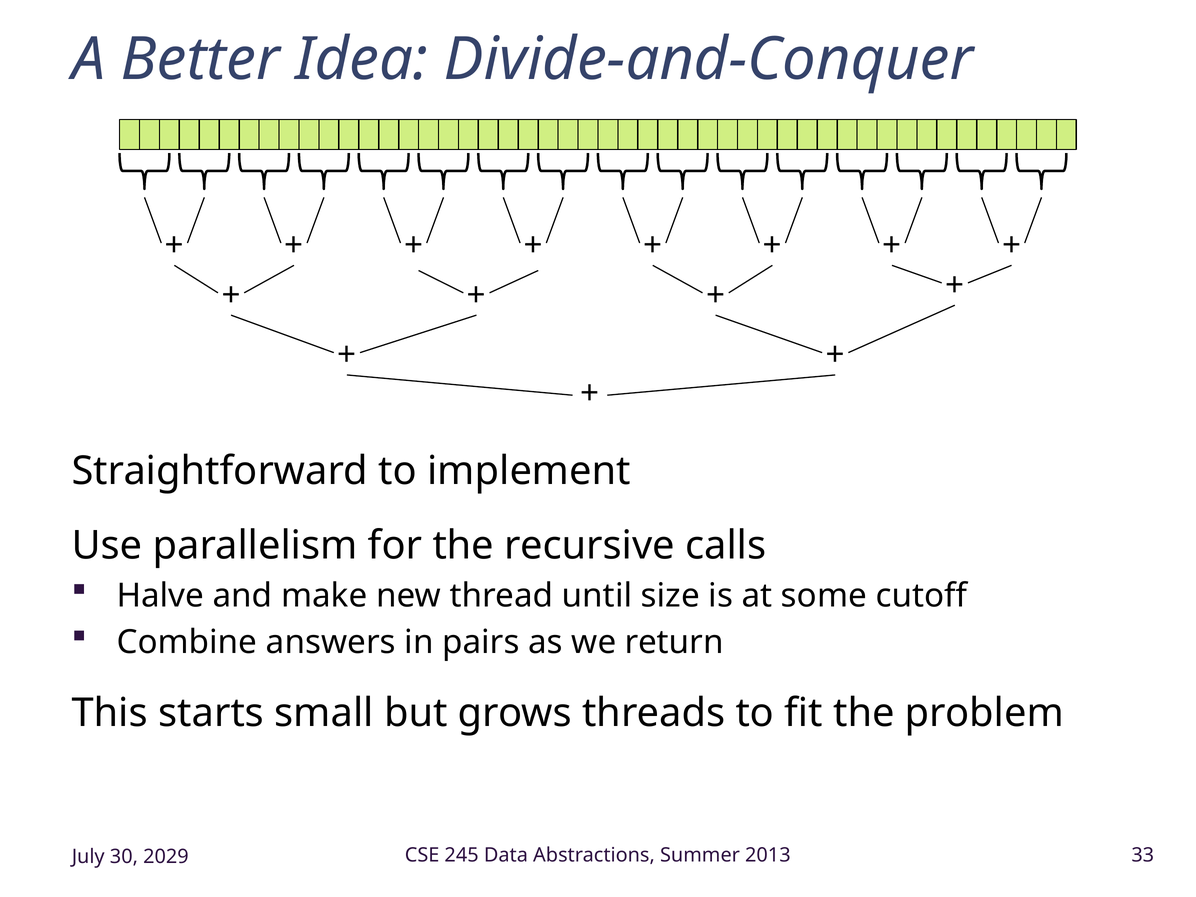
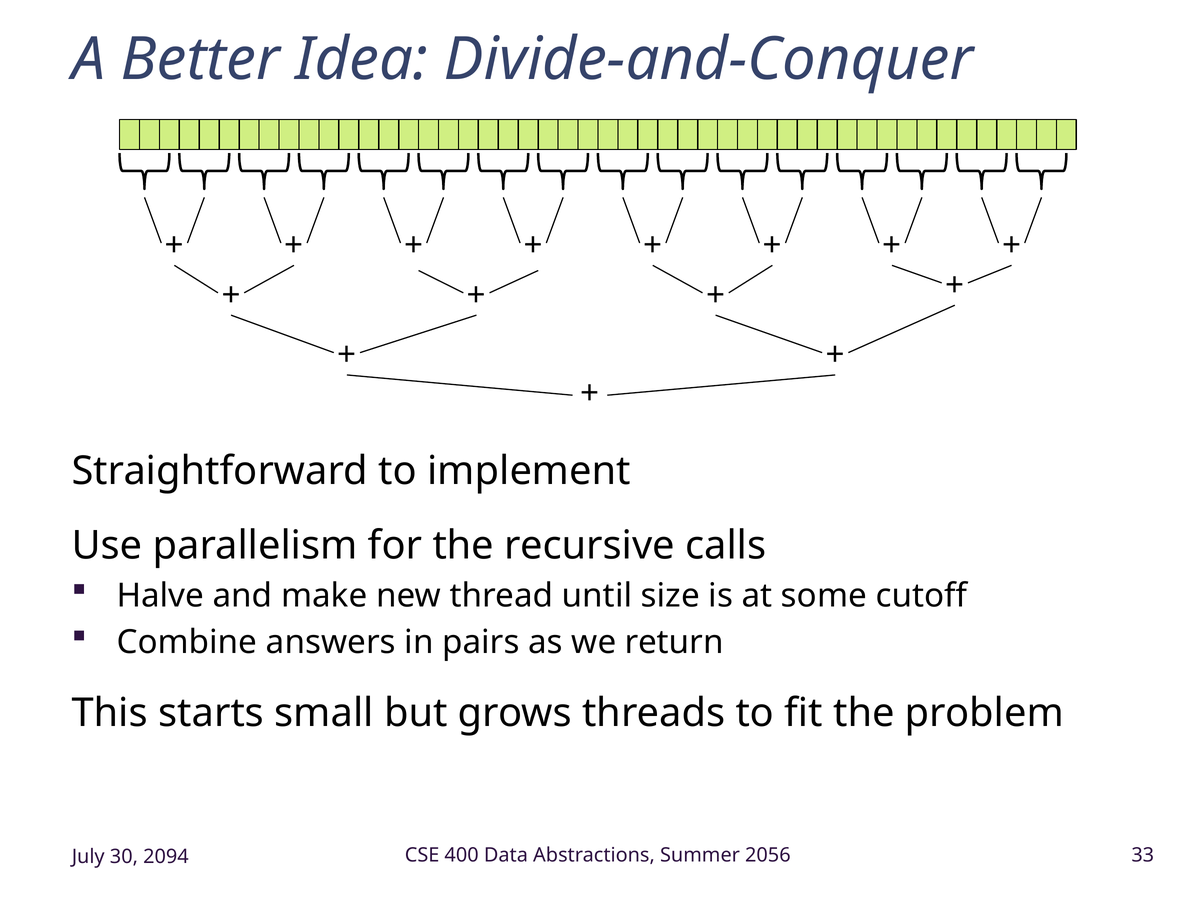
245: 245 -> 400 (462, 855)
2013: 2013 -> 2056 (768, 855)
2029: 2029 -> 2094 (166, 857)
